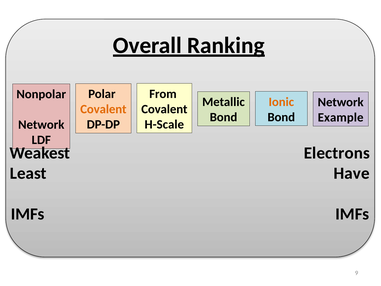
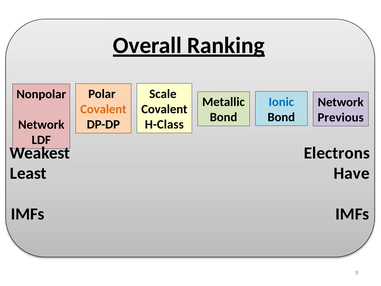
From: From -> Scale (163, 94)
Ionic colour: orange -> blue (281, 102)
Example: Example -> Previous (341, 117)
H-Scale: H-Scale -> H-Class (164, 124)
